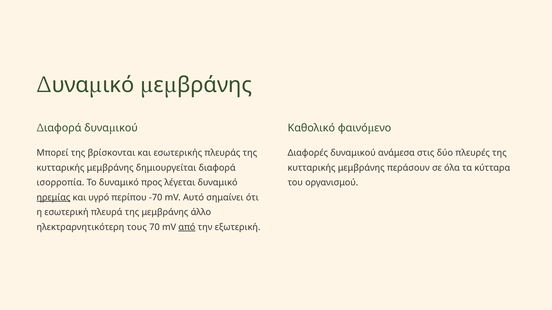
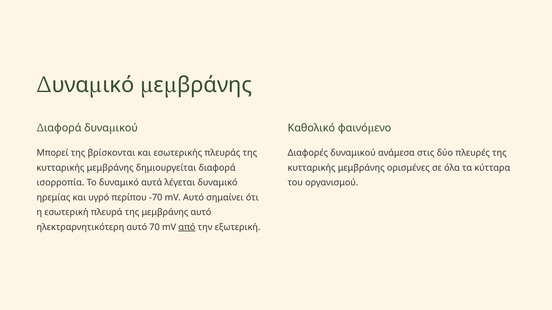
περάσουν: περάσουν -> ορισμένες (408, 168)
προς: προς -> αυτά (152, 183)
ηρεμίας underline: present -> none (53, 198)
μεμβράνης άλλο: άλλο -> αυτό (201, 213)
ηλεκτραρνητικότερη τους: τους -> αυτό (137, 227)
